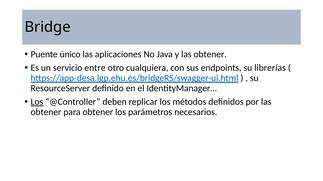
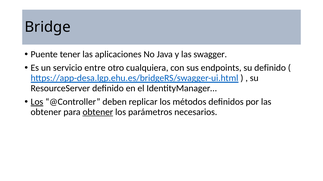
único: único -> tener (70, 55)
y las obtener: obtener -> swagger (210, 55)
su librerías: librerías -> definido (270, 68)
obtener underline: none -> present (98, 112)
